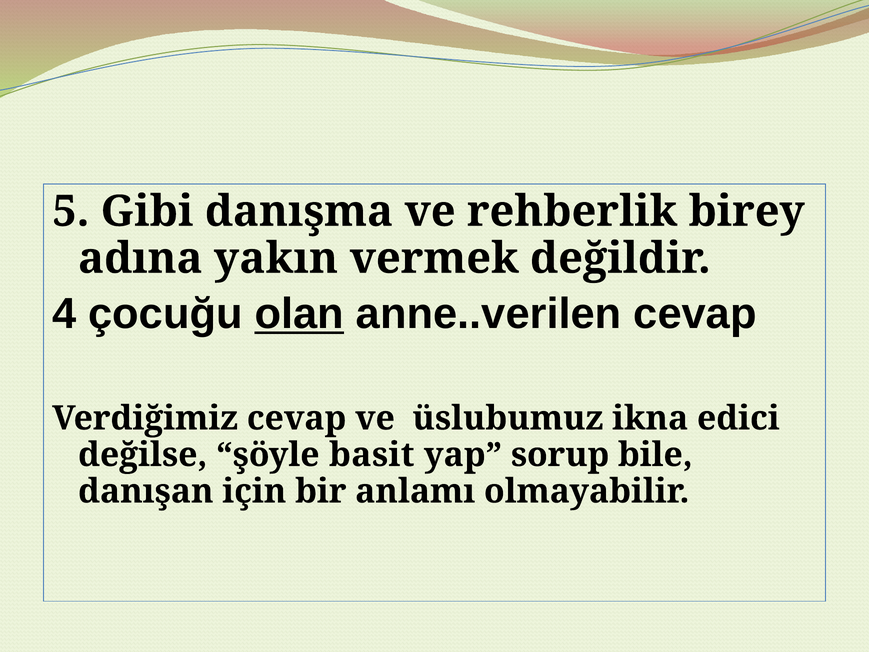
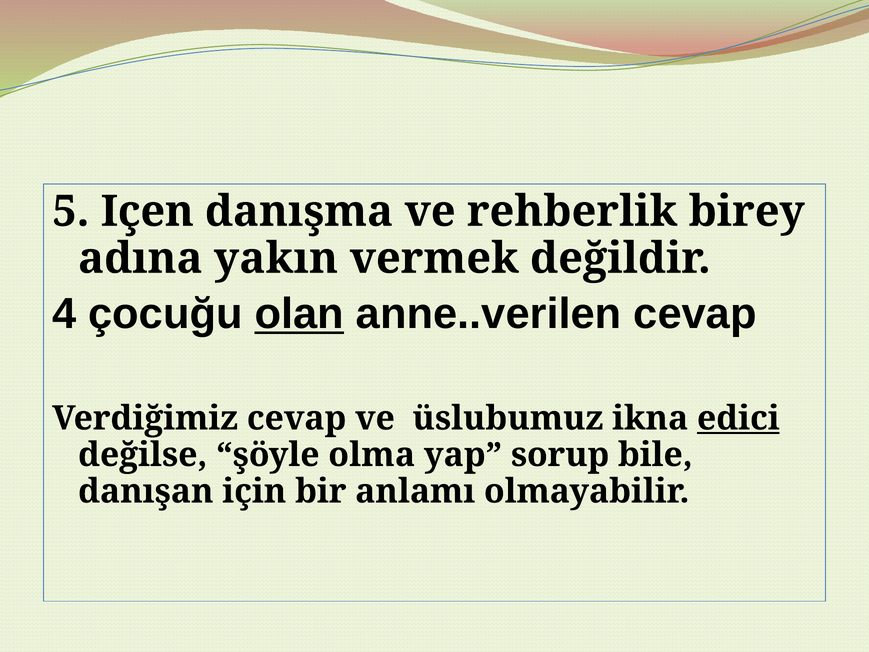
Gibi: Gibi -> Içen (147, 211)
edici underline: none -> present (738, 418)
basit: basit -> olma (372, 455)
